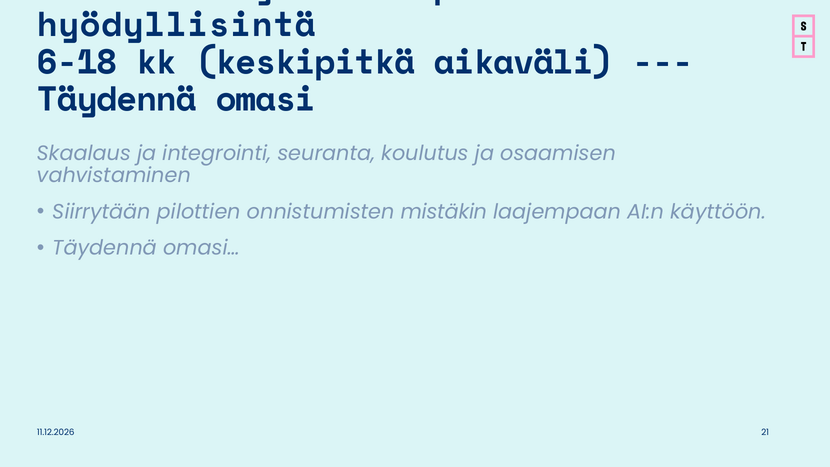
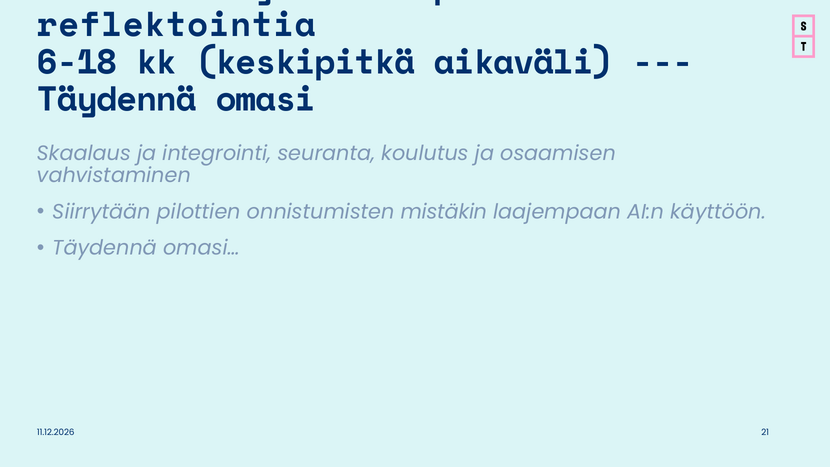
hyödyllisintä: hyödyllisintä -> reflektointia (176, 25)
